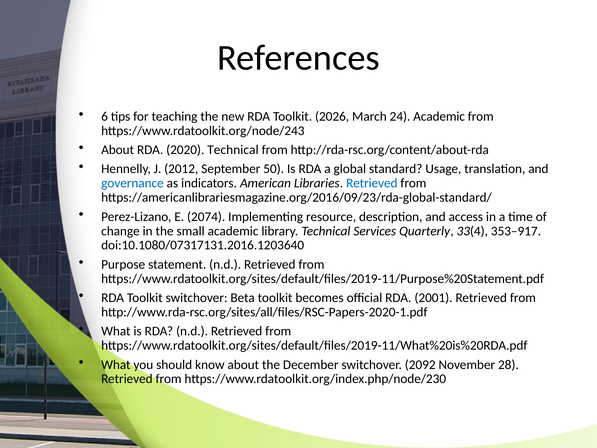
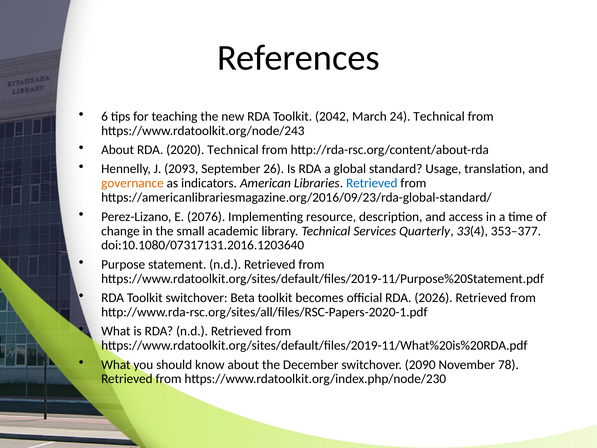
2026: 2026 -> 2042 (332, 116)
24 Academic: Academic -> Technical (439, 116)
2012: 2012 -> 2093 (181, 169)
50: 50 -> 26 (274, 169)
governance colour: blue -> orange (132, 183)
2074: 2074 -> 2076 (206, 217)
353–917: 353–917 -> 353–377 (516, 231)
2001: 2001 -> 2026 (433, 298)
2092: 2092 -> 2090 (420, 364)
28: 28 -> 78 (508, 364)
